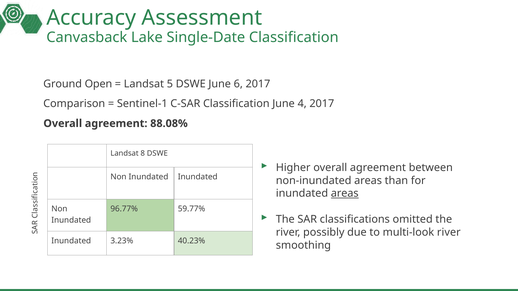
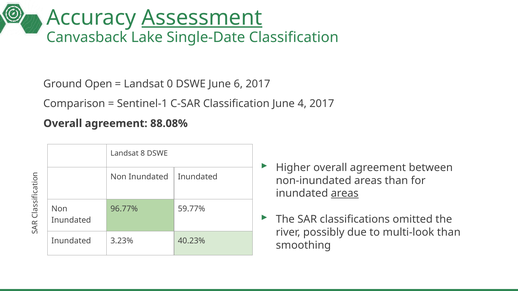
Assessment underline: none -> present (202, 18)
5: 5 -> 0 (170, 84)
multi-look river: river -> than (449, 233)
